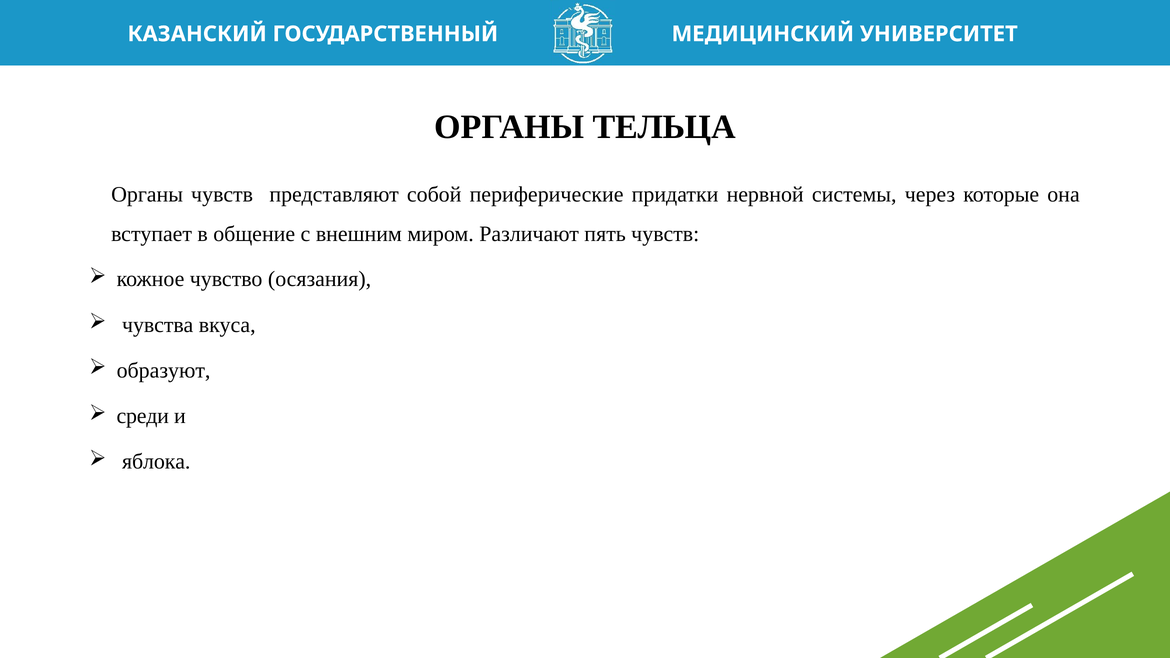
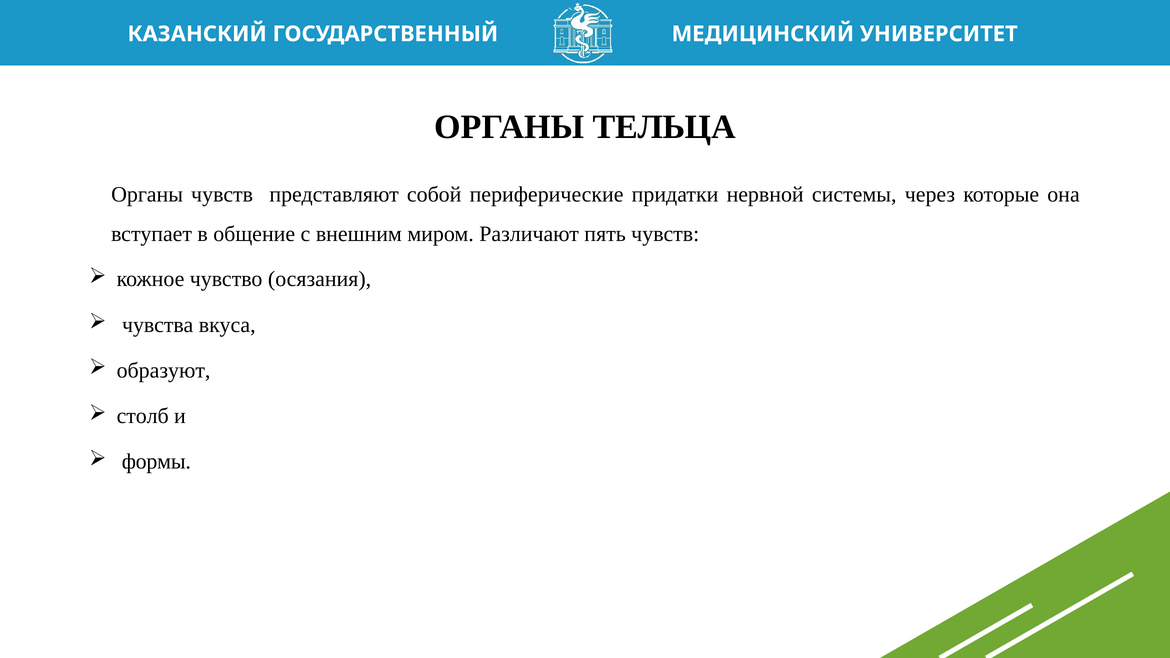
среди: среди -> столб (143, 416)
яблока: яблока -> формы (156, 462)
